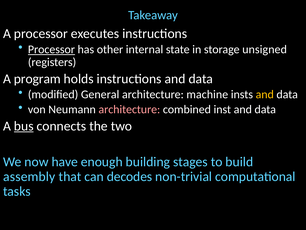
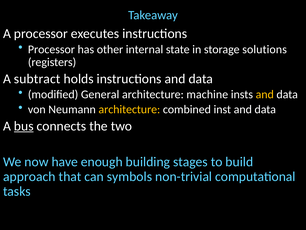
Processor underline: present -> none (51, 49)
unsigned: unsigned -> solutions (265, 49)
program: program -> subtract (37, 79)
architecture colour: pink -> yellow (129, 109)
assembly: assembly -> approach (29, 176)
decodes: decodes -> symbols (129, 176)
